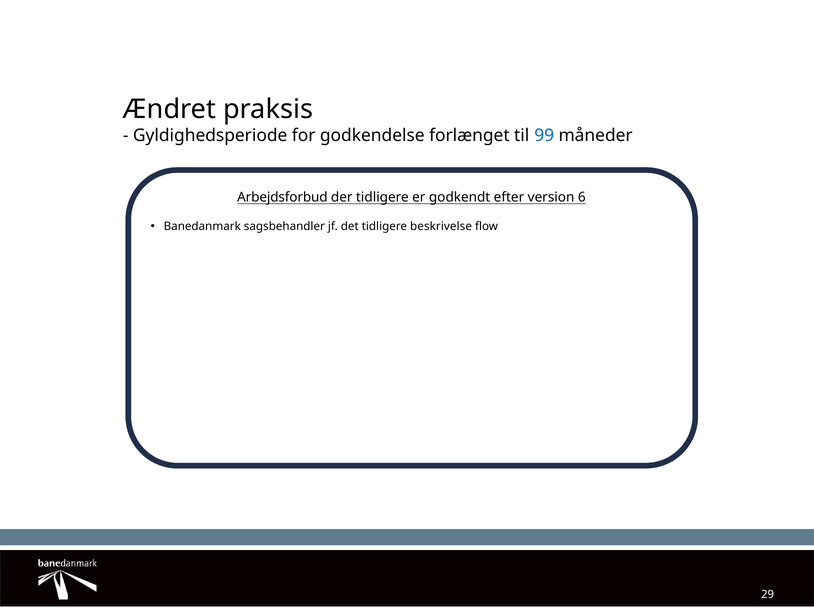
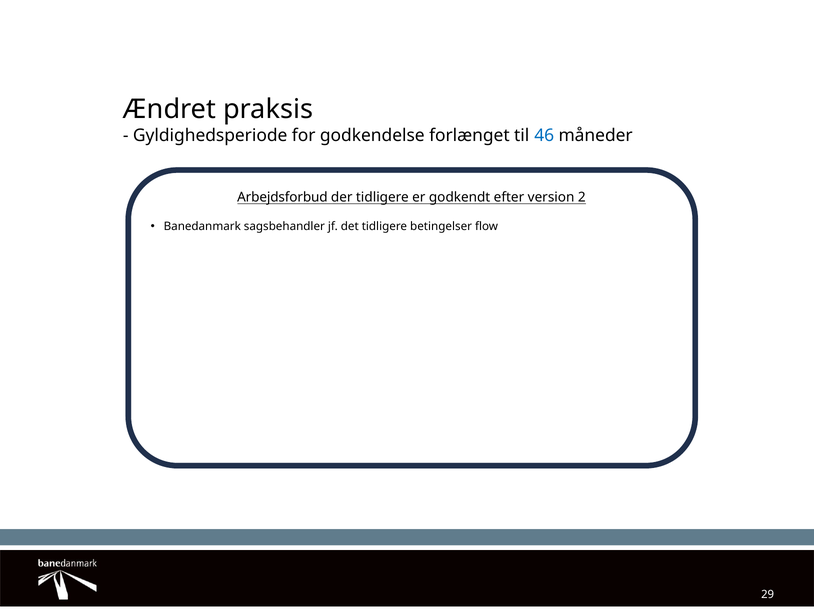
99: 99 -> 46 (544, 135)
6: 6 -> 2 (582, 197)
beskrivelse: beskrivelse -> betingelser (441, 226)
